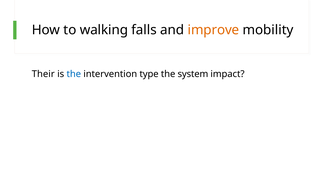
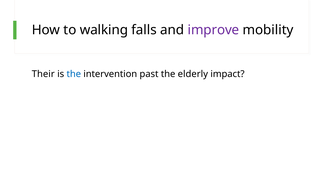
improve colour: orange -> purple (213, 30)
type: type -> past (149, 74)
system: system -> elderly (193, 74)
